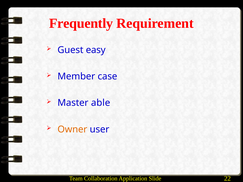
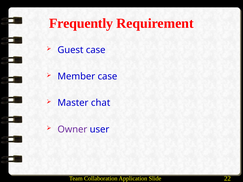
Guest easy: easy -> case (96, 50)
able: able -> chat (101, 103)
Owner colour: orange -> purple (72, 129)
